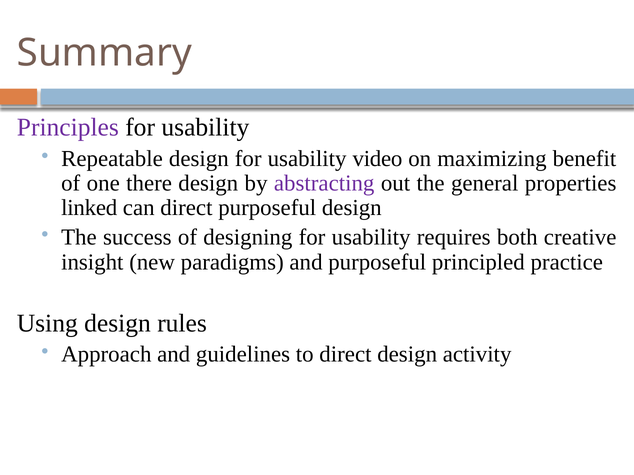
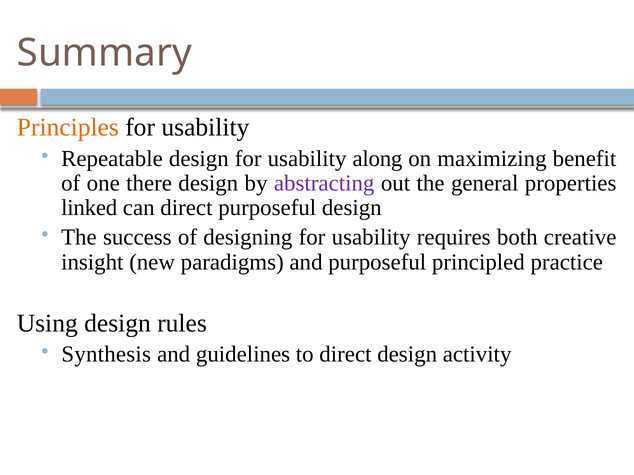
Principles colour: purple -> orange (68, 128)
video: video -> along (377, 159)
Approach: Approach -> Synthesis (106, 355)
